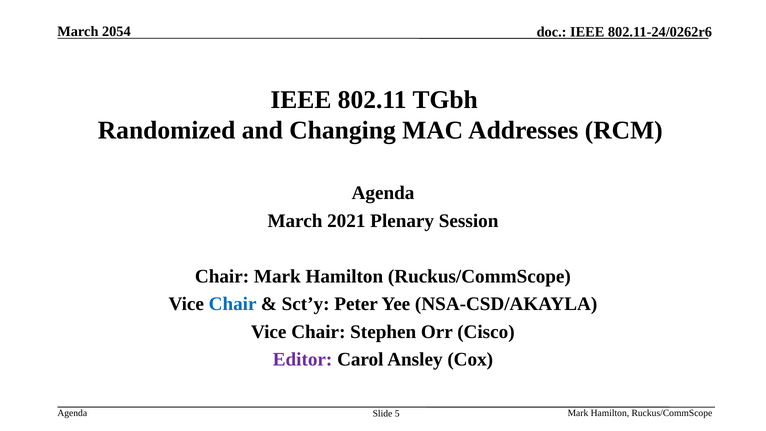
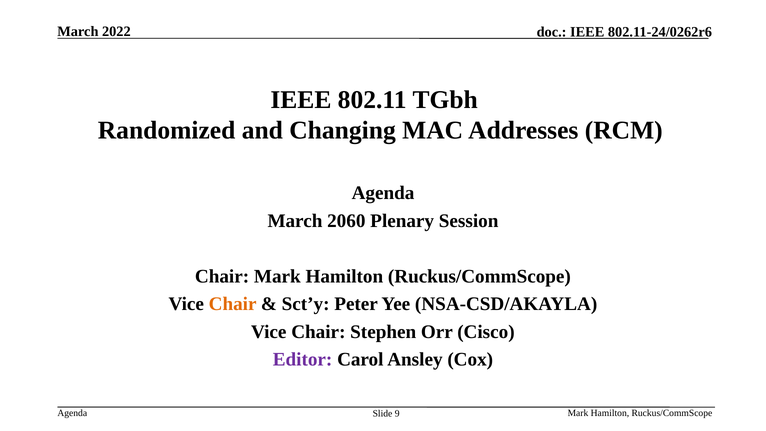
2054: 2054 -> 2022 (116, 31)
2021: 2021 -> 2060 (346, 221)
Chair colour: blue -> orange (233, 304)
5: 5 -> 9 (397, 413)
